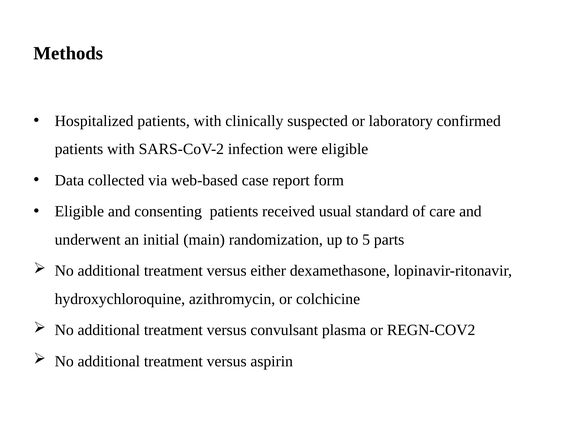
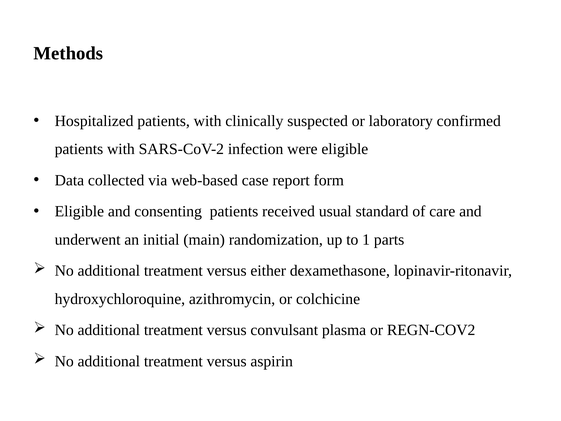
5: 5 -> 1 (366, 239)
